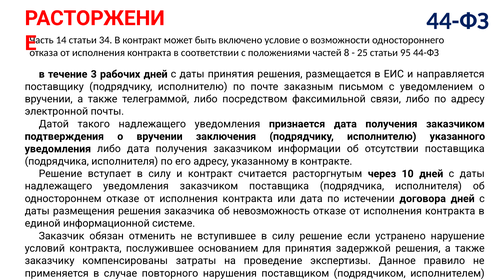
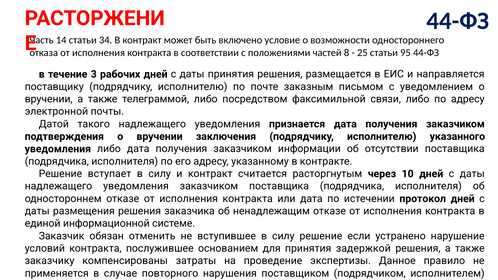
договора: договора -> протокол (423, 199)
невозможность: невозможность -> ненадлежащим (271, 211)
